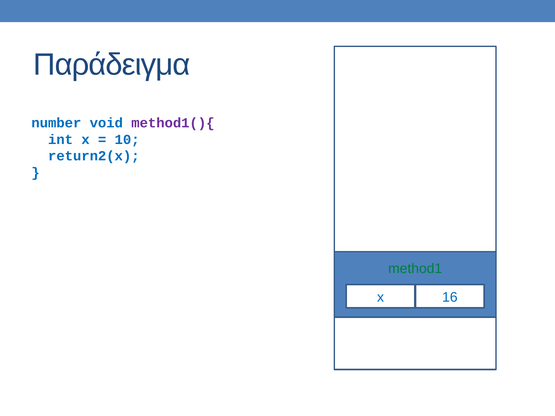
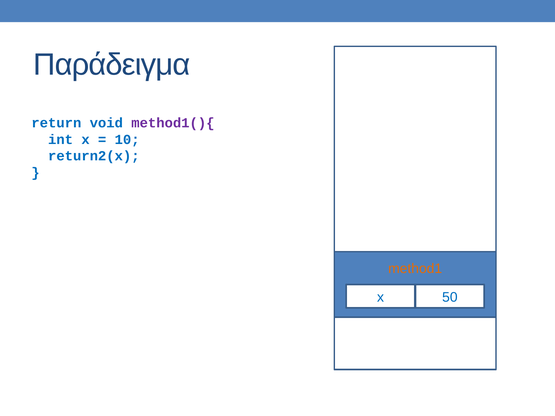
number: number -> return (56, 123)
method1 colour: green -> orange (415, 269)
16: 16 -> 50 (450, 297)
